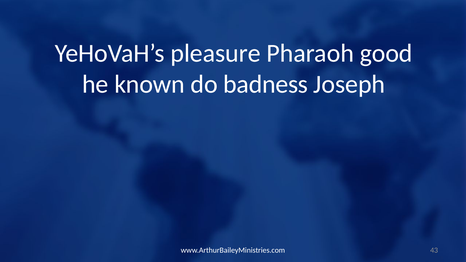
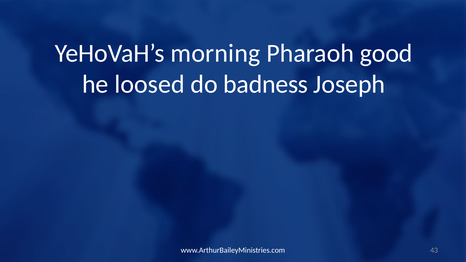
pleasure: pleasure -> morning (215, 53)
known: known -> loosed (150, 84)
